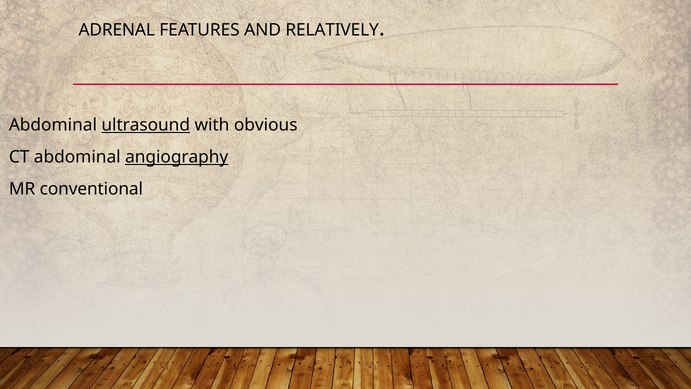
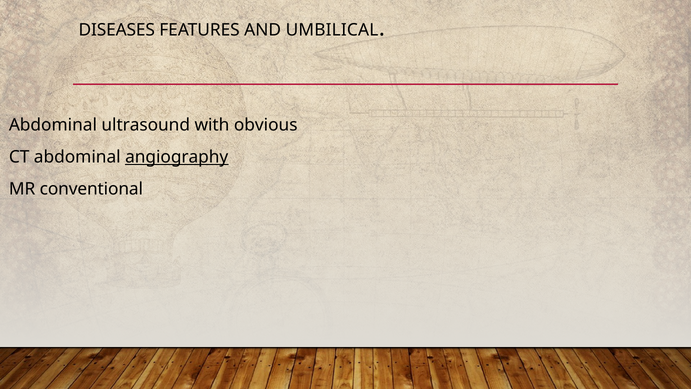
ADRENAL: ADRENAL -> DISEASES (117, 30)
RELATIVELY: RELATIVELY -> UMBILICAL (332, 30)
ultrasound underline: present -> none (146, 125)
